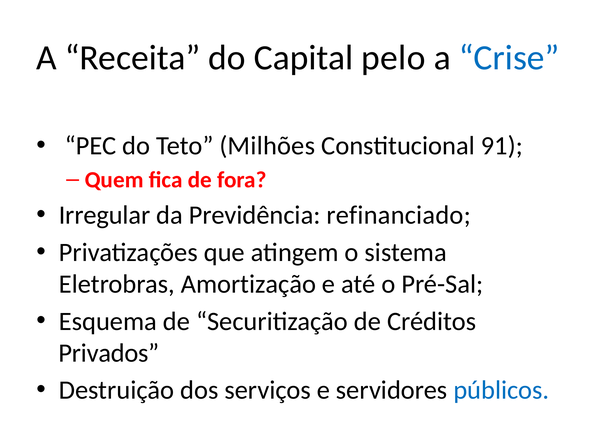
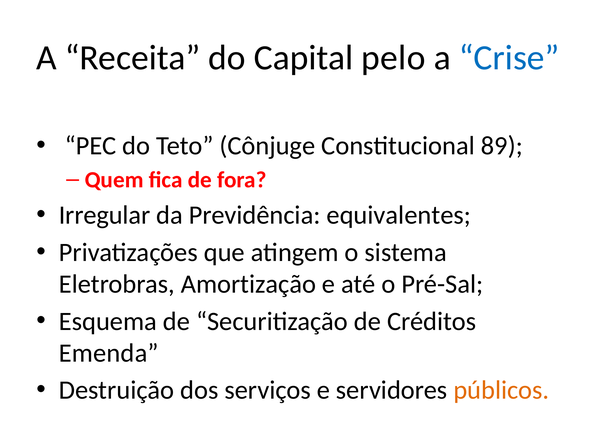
Milhões: Milhões -> Cônjuge (267, 146)
91: 91 -> 89 (502, 146)
refinanciado: refinanciado -> equivalentes (399, 215)
Privados: Privados -> Emenda (109, 353)
públicos colour: blue -> orange (501, 390)
